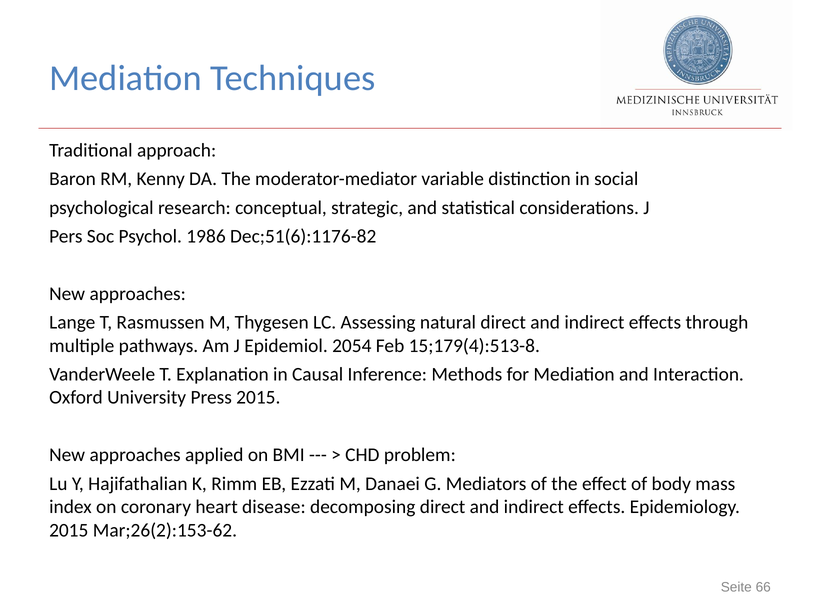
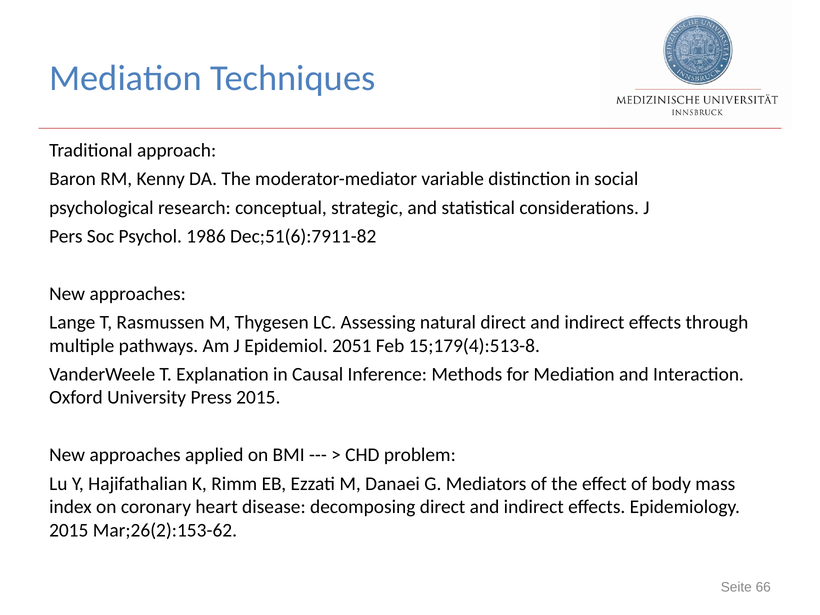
Dec;51(6):1176-82: Dec;51(6):1176-82 -> Dec;51(6):7911-82 (303, 236)
2054: 2054 -> 2051 (352, 346)
